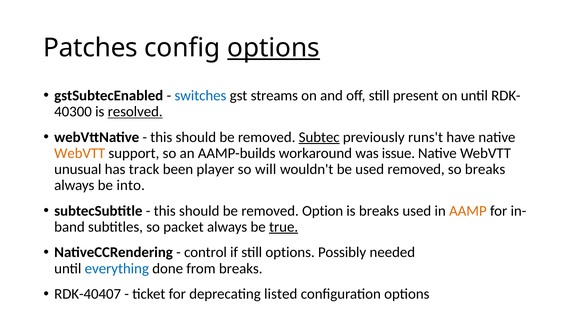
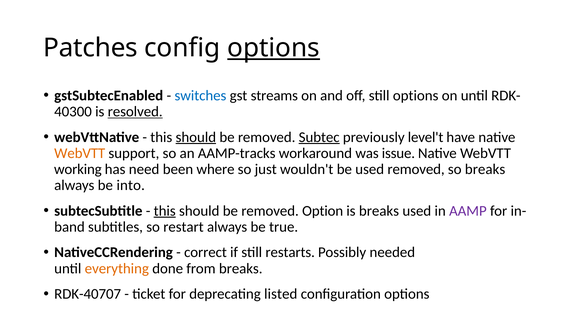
still present: present -> options (416, 96)
should underline: none -> present (196, 137)
runs't: runs't -> level't (426, 137)
AAMP-builds: AAMP-builds -> AAMP-tracks (237, 153)
unusual: unusual -> working (78, 169)
track: track -> need (144, 169)
player: player -> where (215, 169)
will: will -> just (266, 169)
this underline: none -> present (165, 211)
AAMP colour: orange -> purple (468, 211)
packet: packet -> restart (183, 227)
true underline: present -> none (284, 227)
control: control -> correct (205, 253)
still options: options -> restarts (290, 253)
everything colour: blue -> orange (117, 269)
RDK-40407: RDK-40407 -> RDK-40707 (88, 294)
